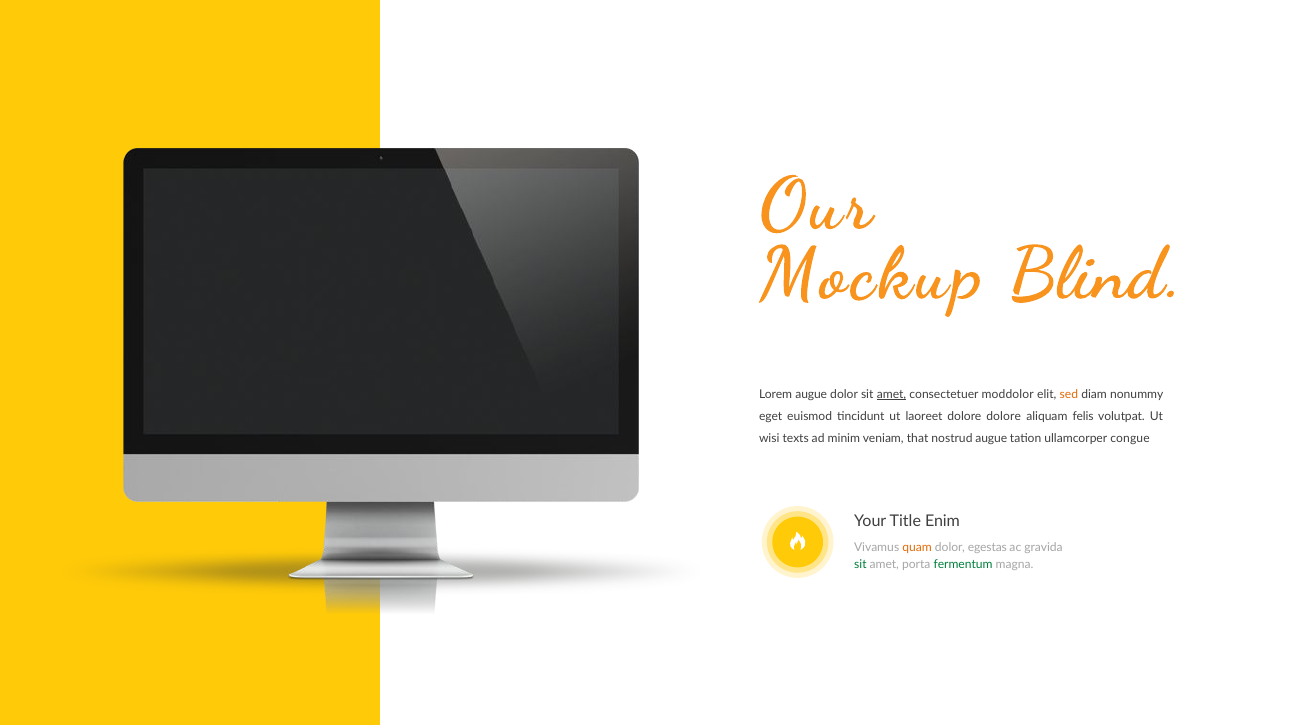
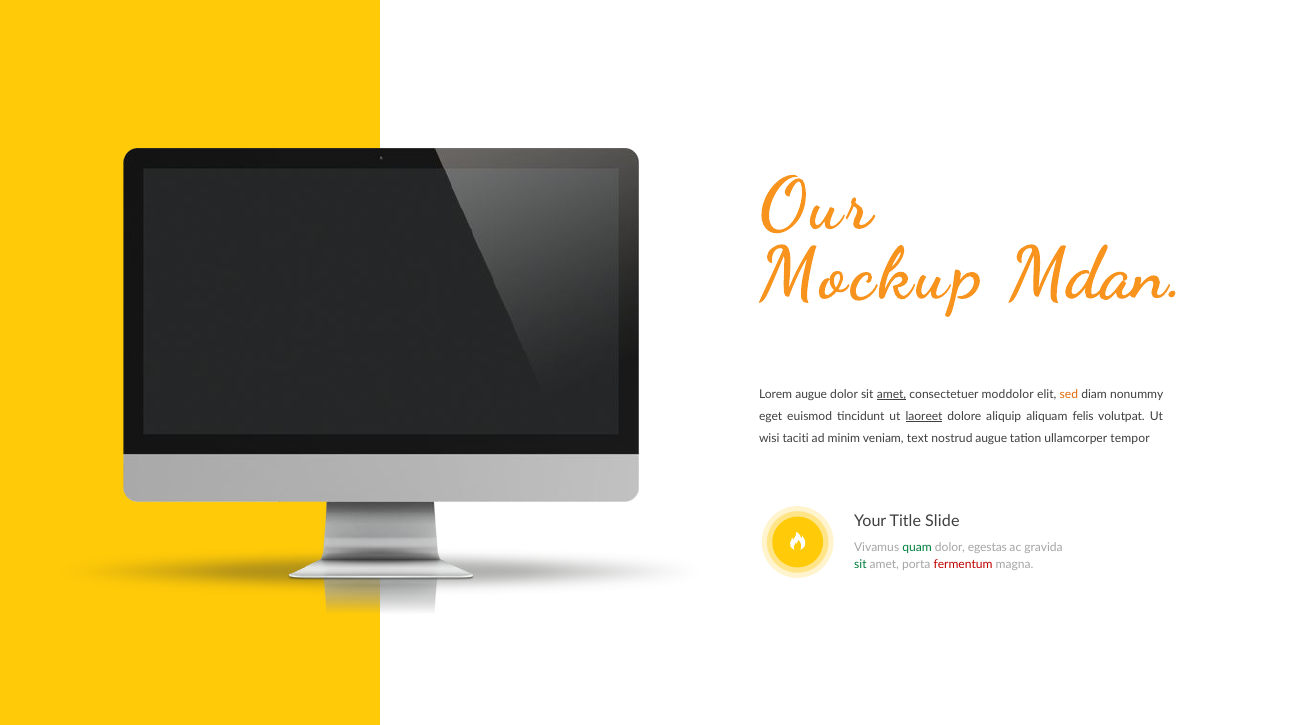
Blind: Blind -> Mdan (1096, 273)
laoreet underline: none -> present (924, 416)
dolore dolore: dolore -> aliquip (1004, 416)
texts: texts -> taciti (796, 438)
that: that -> text (918, 438)
congue: congue -> tempor (1130, 438)
Enim: Enim -> Slide (942, 521)
quam colour: orange -> green (917, 547)
fermentum colour: green -> red (963, 565)
